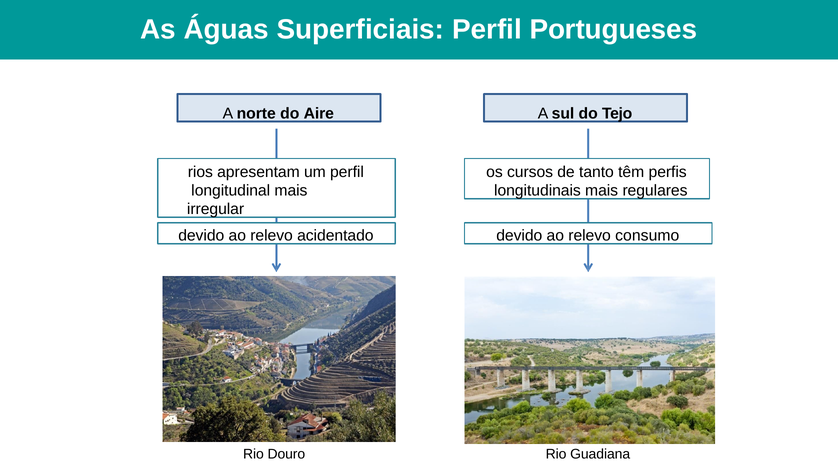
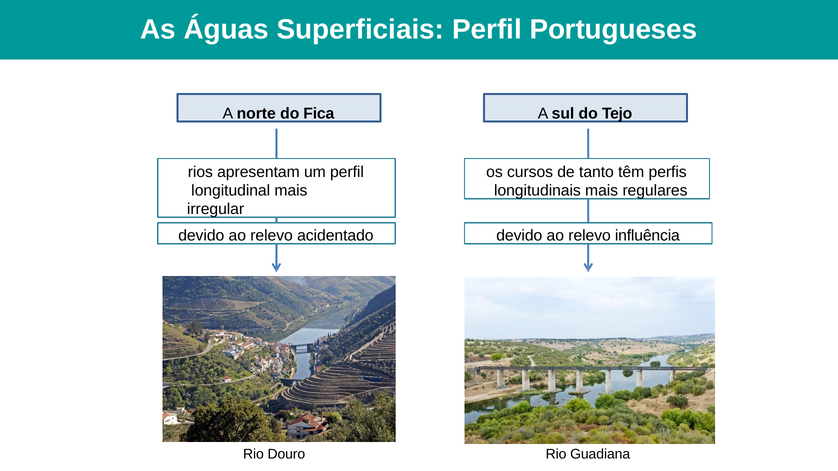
Aire: Aire -> Fica (319, 113)
consumo: consumo -> influência (647, 236)
